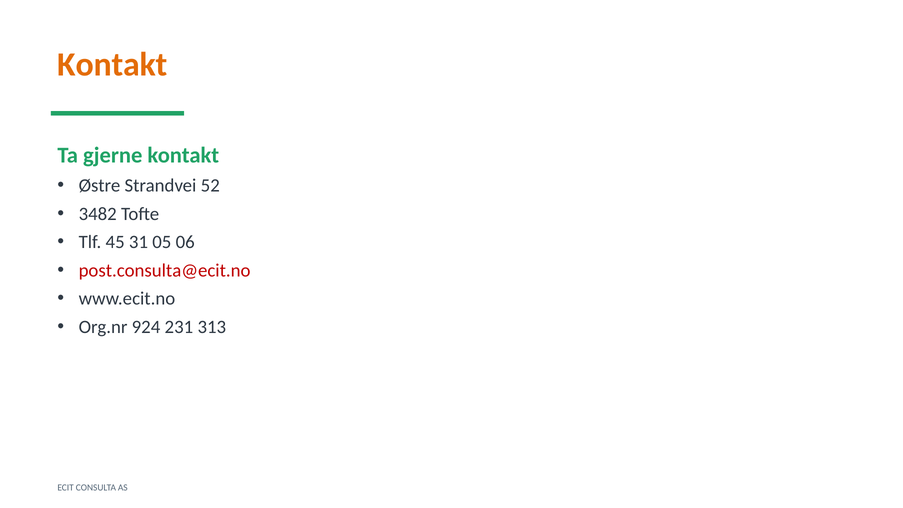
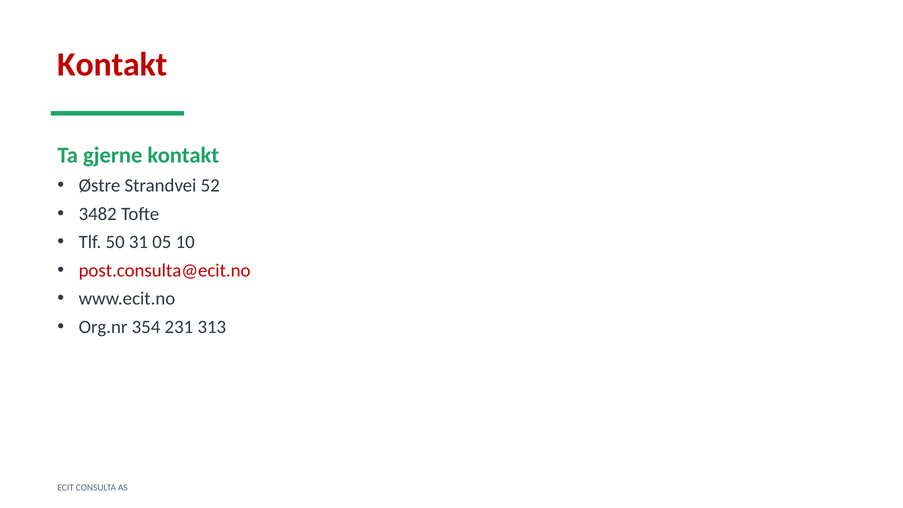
Kontakt colour: orange -> red (112, 64)
45: 45 -> 50 (115, 242)
06: 06 -> 10 (185, 242)
924: 924 -> 354 (146, 327)
